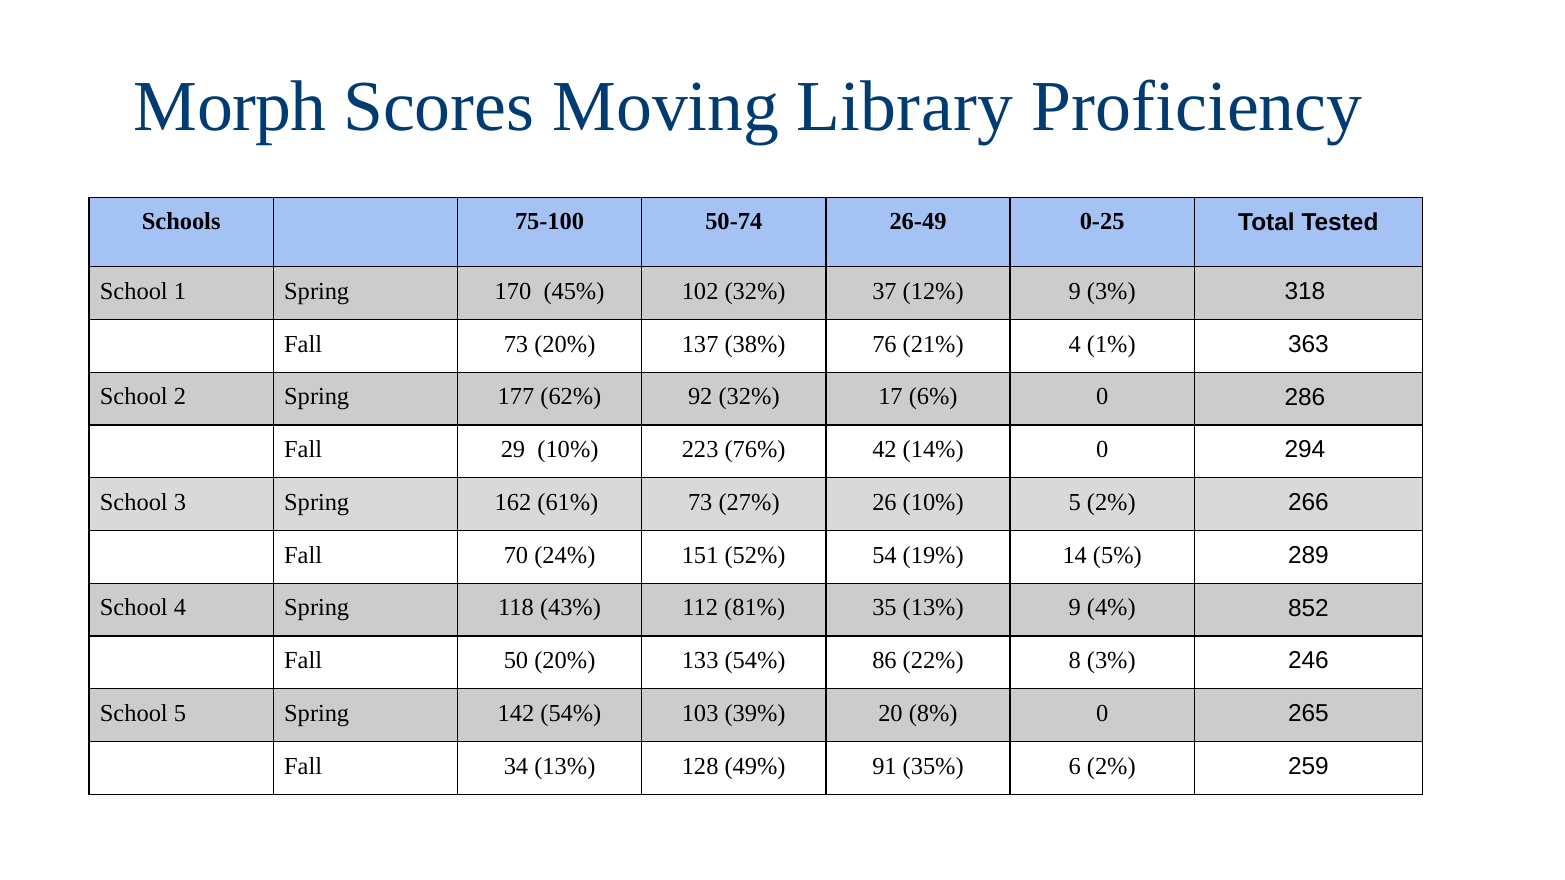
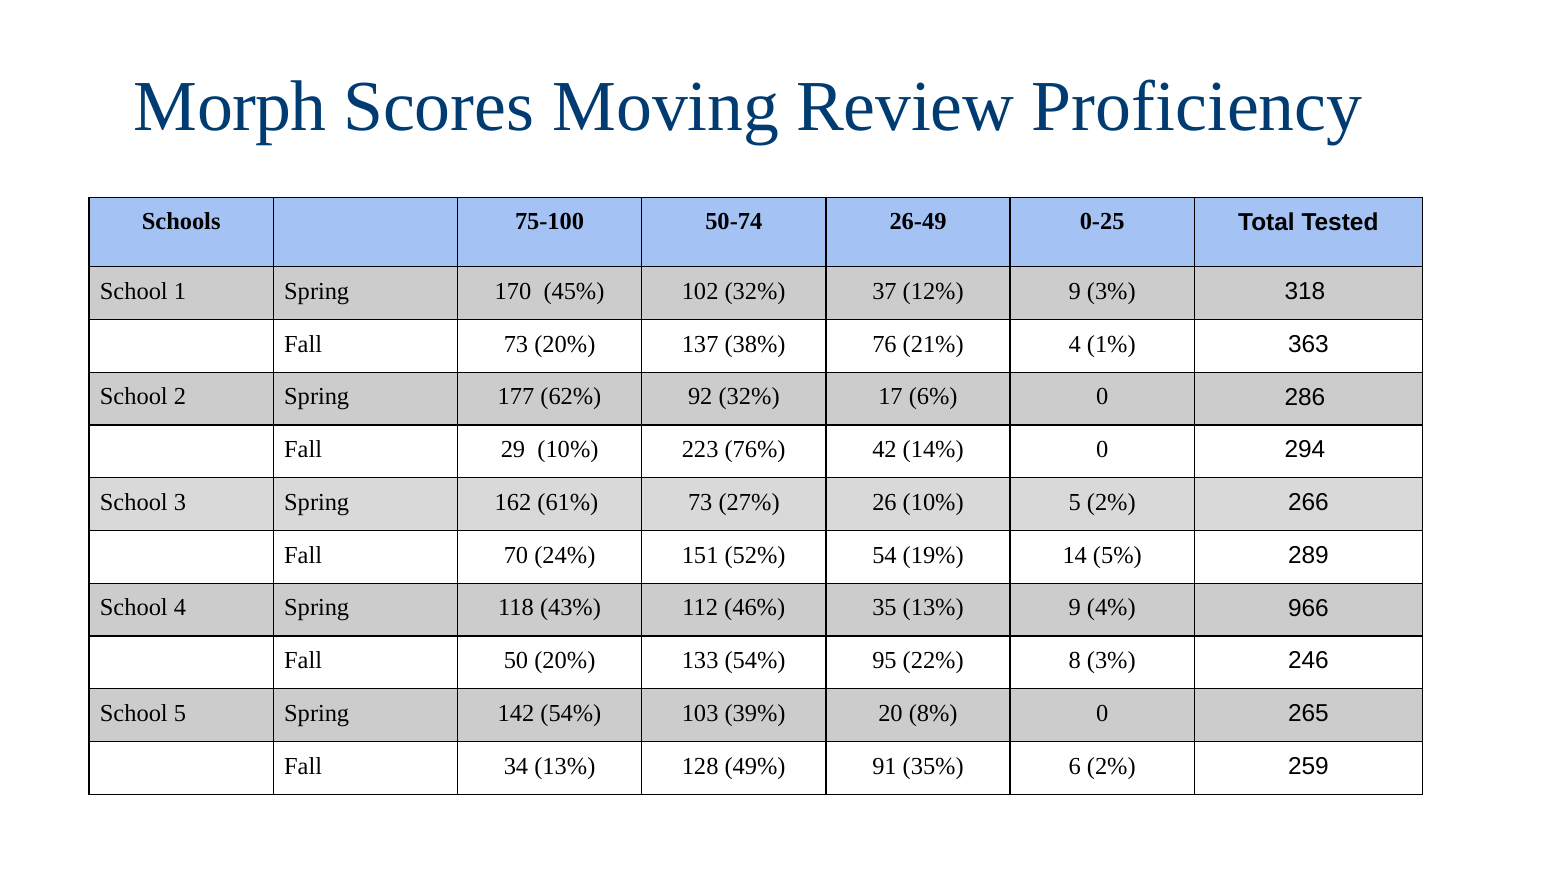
Library: Library -> Review (905, 107)
81%: 81% -> 46% (755, 608)
852: 852 -> 966 (1308, 608)
86: 86 -> 95 (884, 661)
